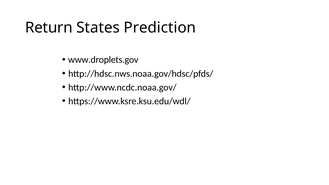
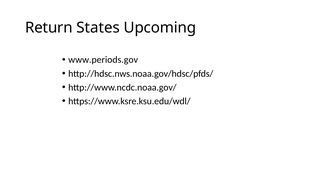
Prediction: Prediction -> Upcoming (160, 28)
www.droplets.gov: www.droplets.gov -> www.periods.gov (103, 60)
